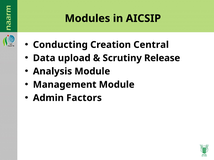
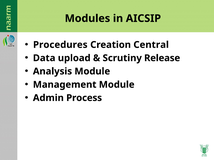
Conducting: Conducting -> Procedures (60, 45)
Factors: Factors -> Process (84, 98)
